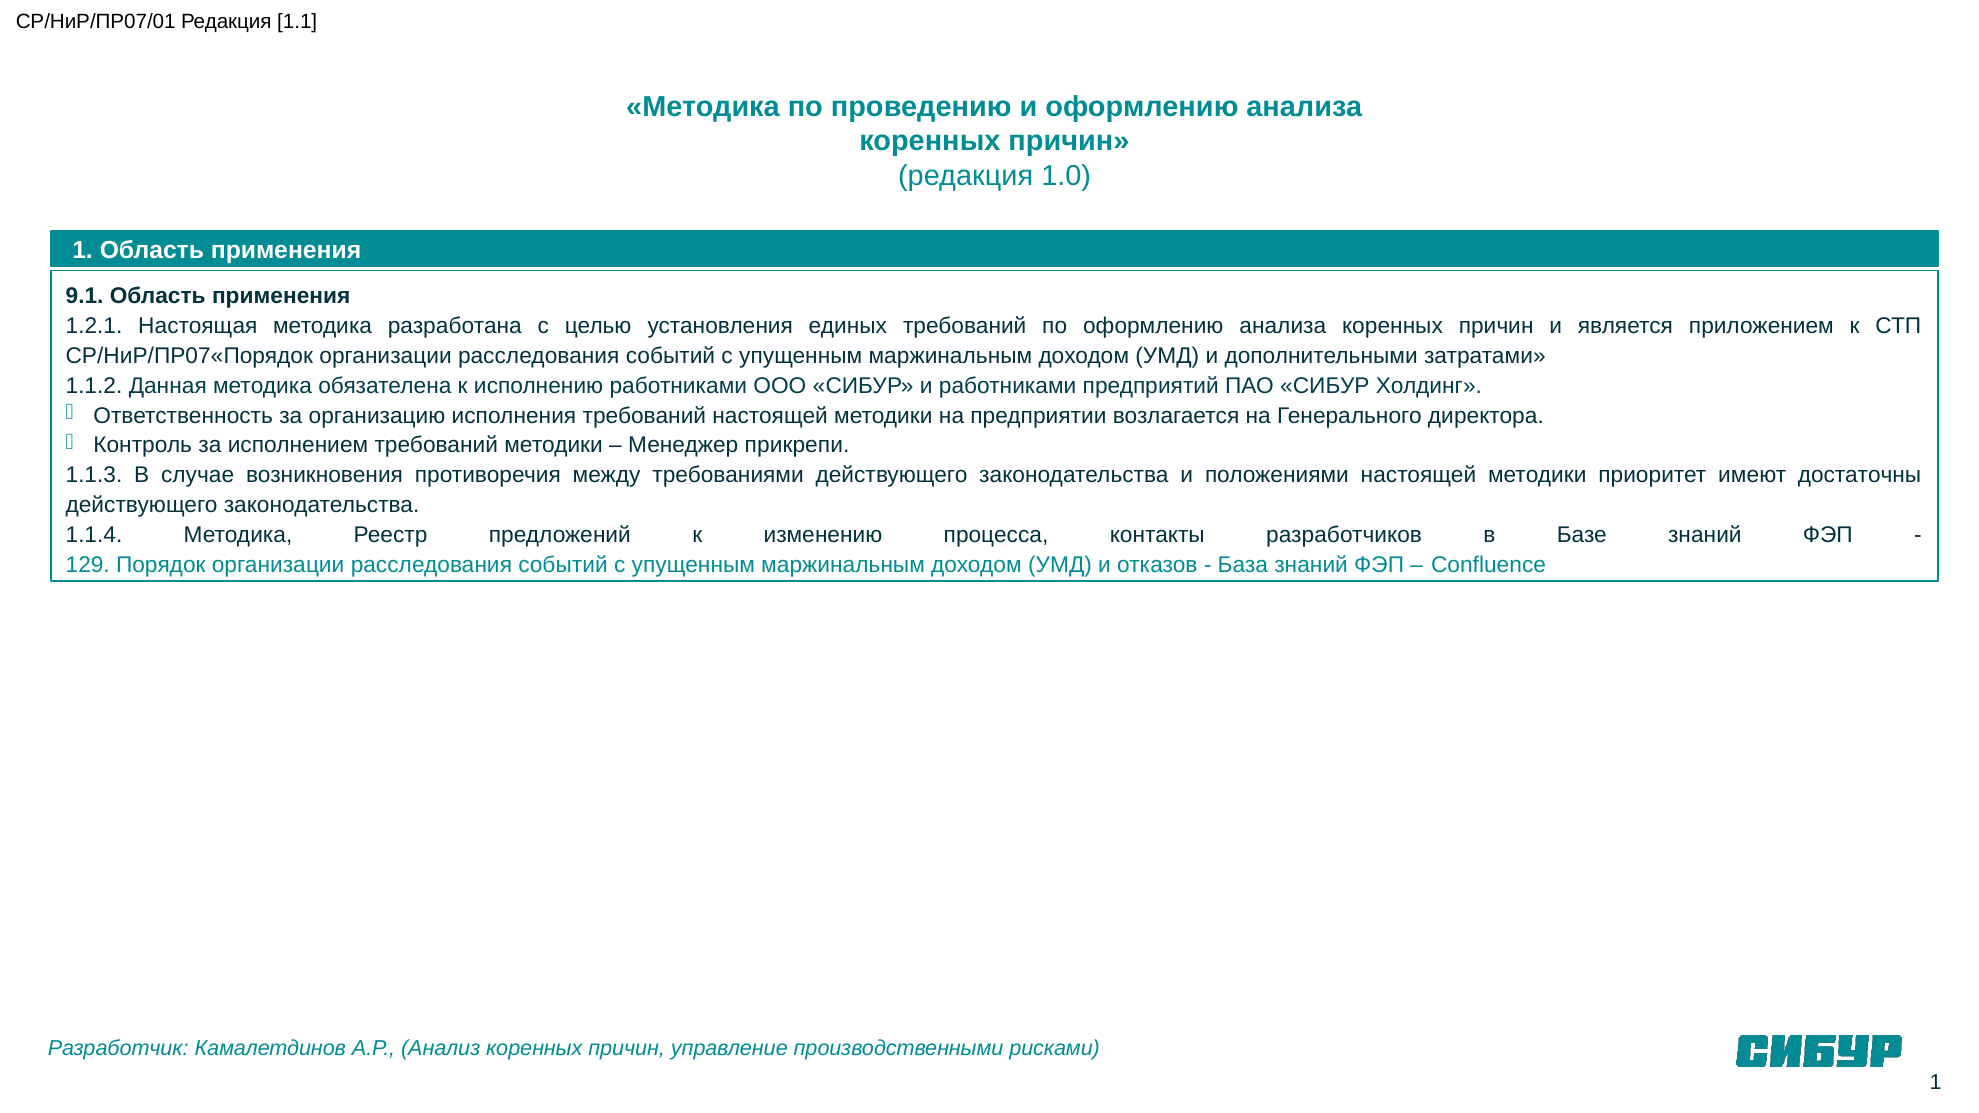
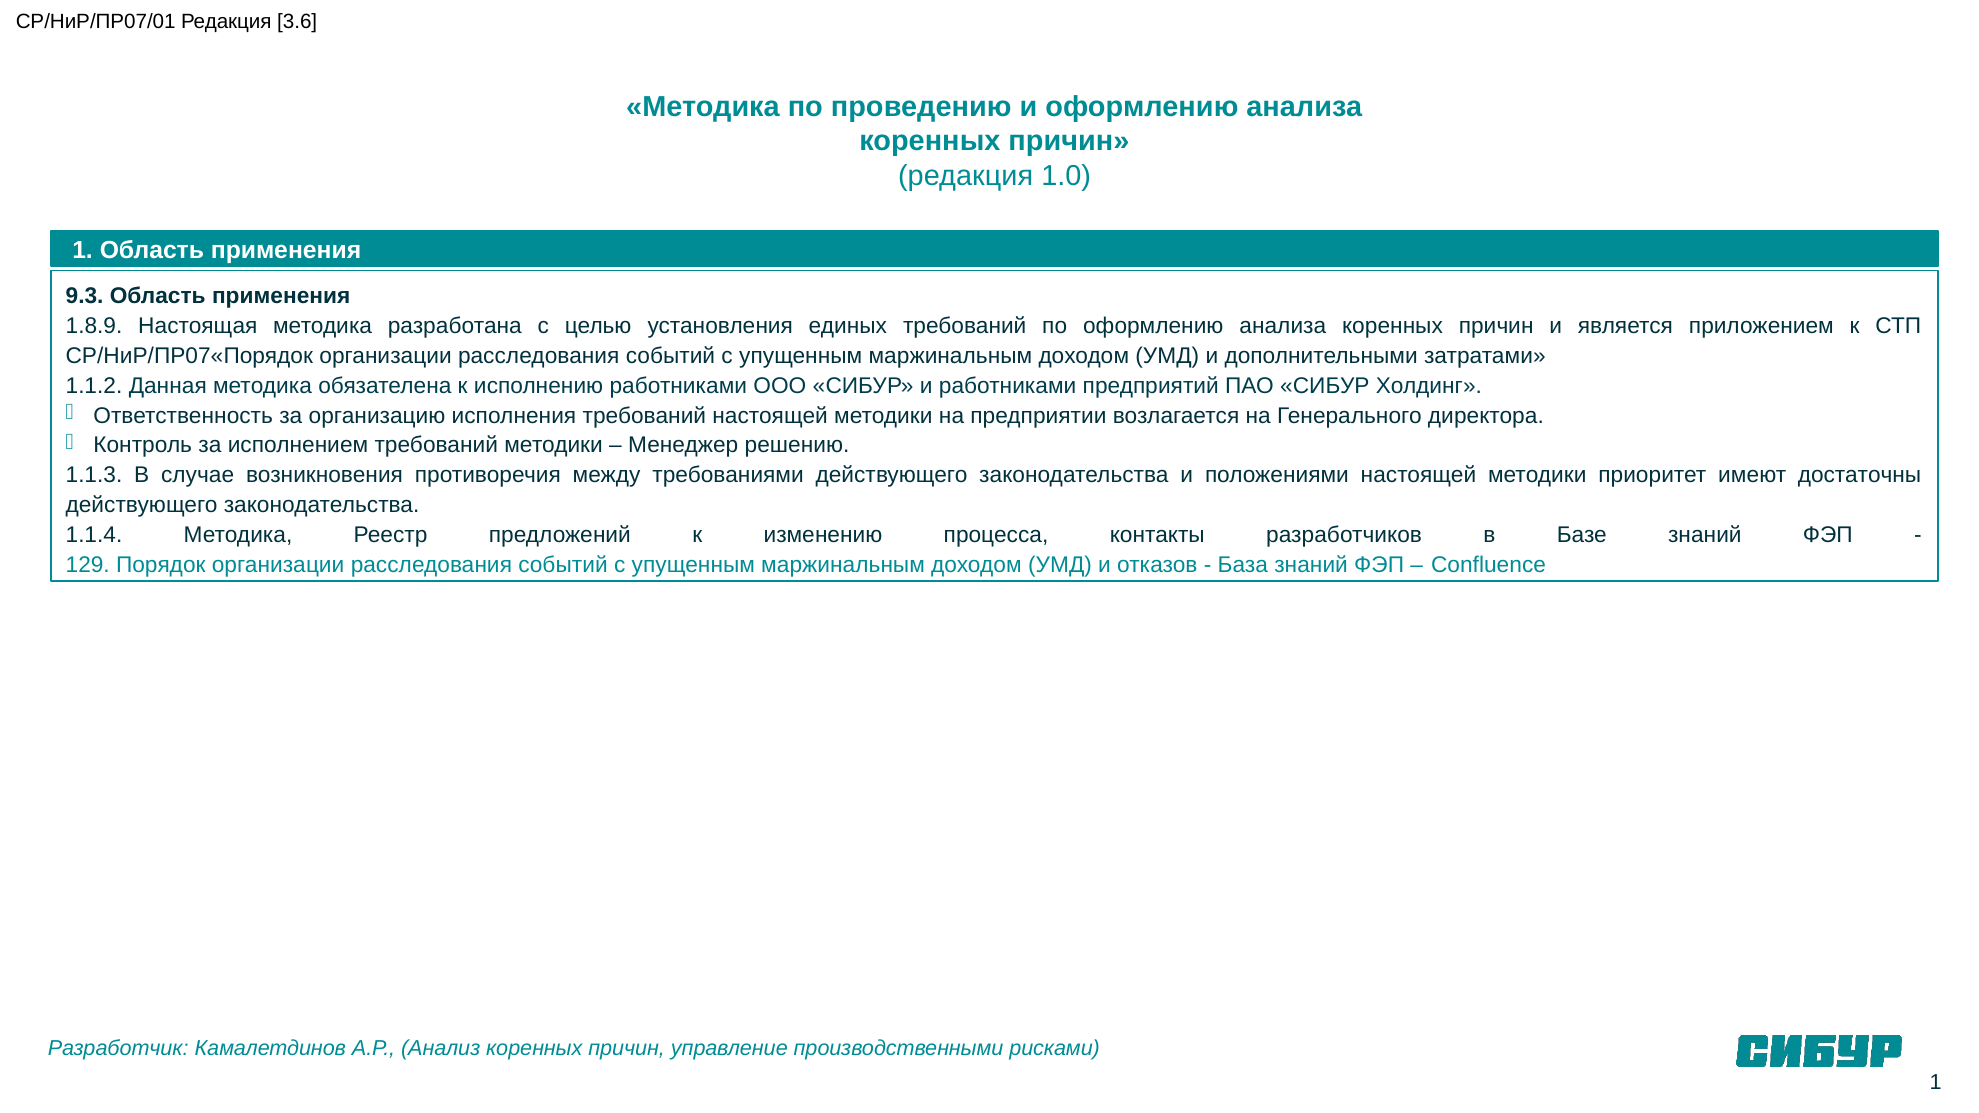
1.1: 1.1 -> 3.6 (297, 22)
9.1: 9.1 -> 9.3 (85, 296)
1.2.1: 1.2.1 -> 1.8.9 (94, 326)
прикрепи: прикрепи -> решению (797, 446)
